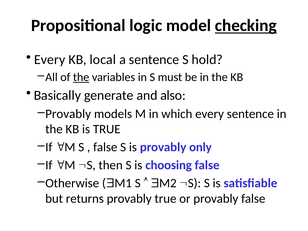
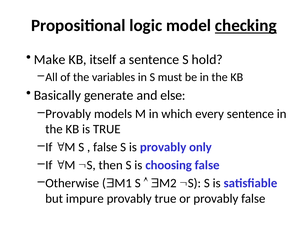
Every: Every -> Make (50, 59)
local: local -> itself (103, 59)
the underline: present -> none (81, 77)
also: also -> else (173, 95)
returns: returns -> impure (85, 199)
